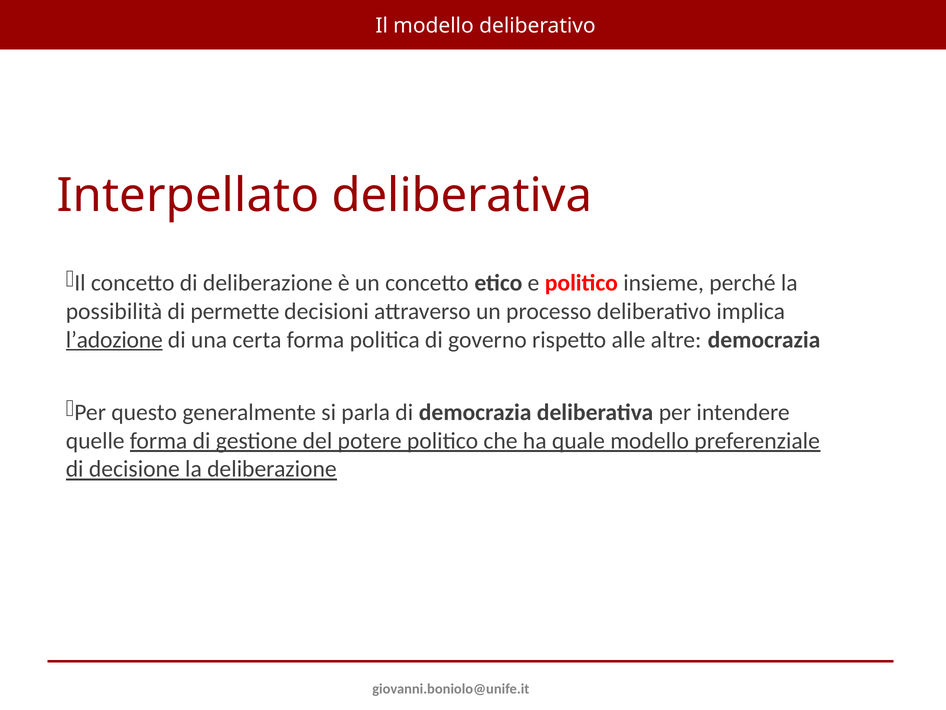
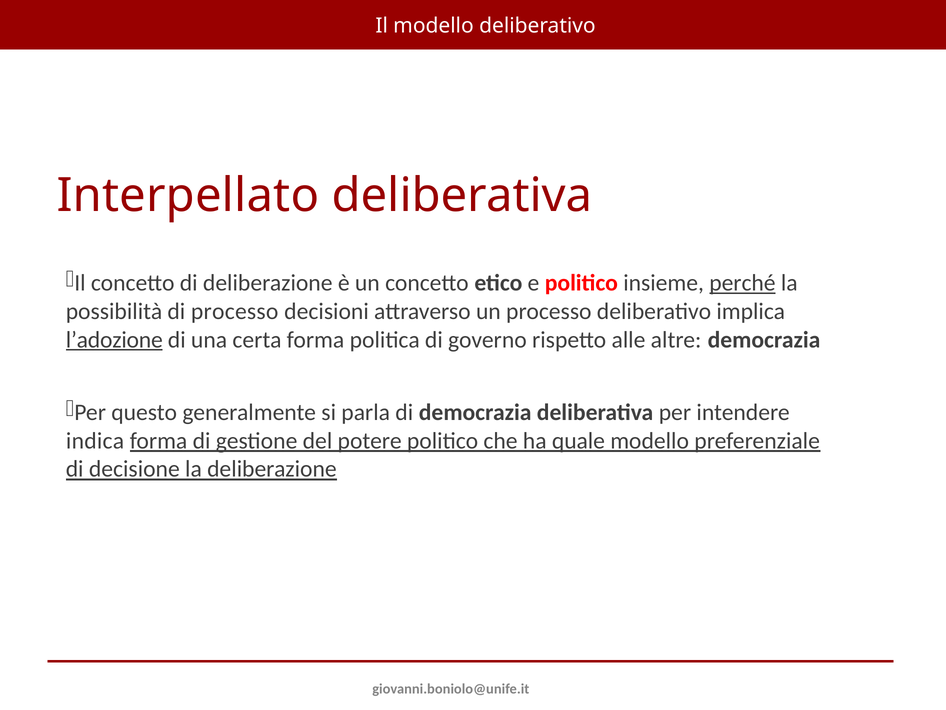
perché underline: none -> present (742, 283)
di permette: permette -> processo (235, 311)
quelle: quelle -> indica (95, 440)
